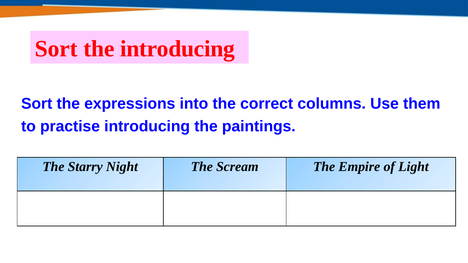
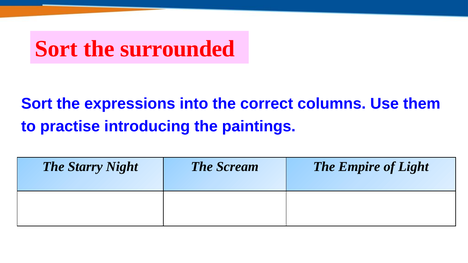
the introducing: introducing -> surrounded (178, 49)
